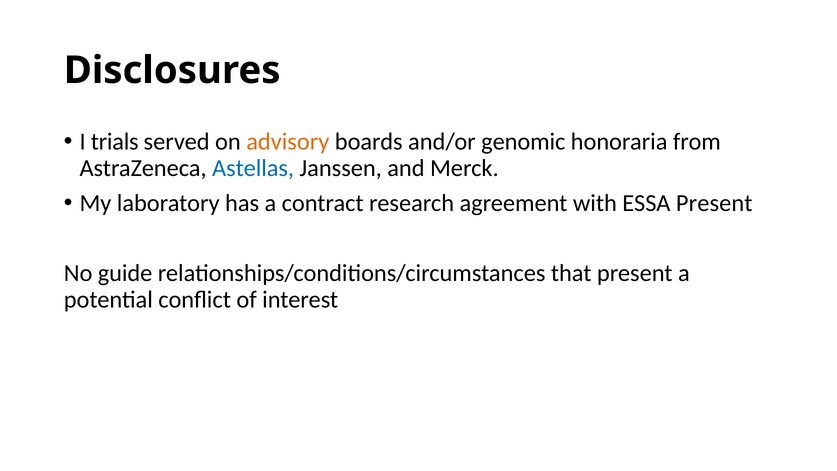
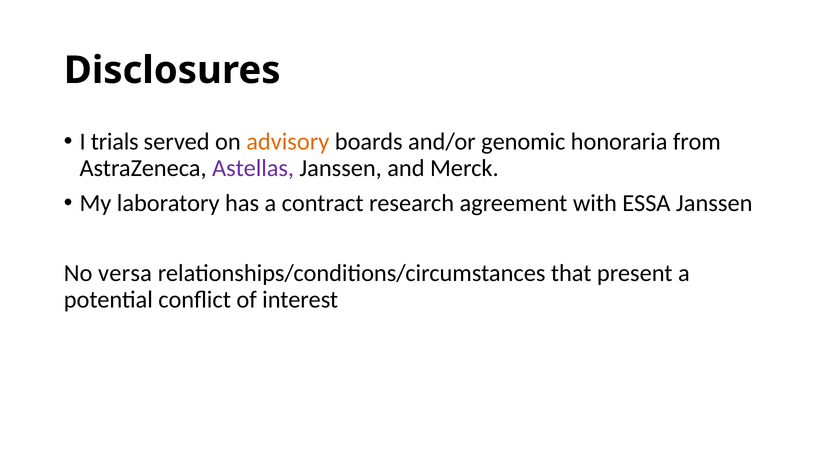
Astellas colour: blue -> purple (253, 168)
ESSA Present: Present -> Janssen (714, 203)
guide: guide -> versa (125, 273)
